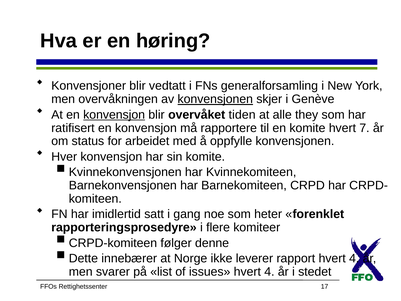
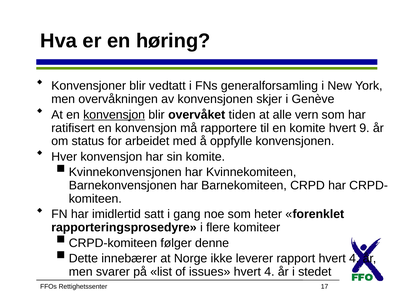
konvensjonen underline: present -> none (215, 99)
they: they -> vern (307, 115)
7: 7 -> 9 (364, 128)
